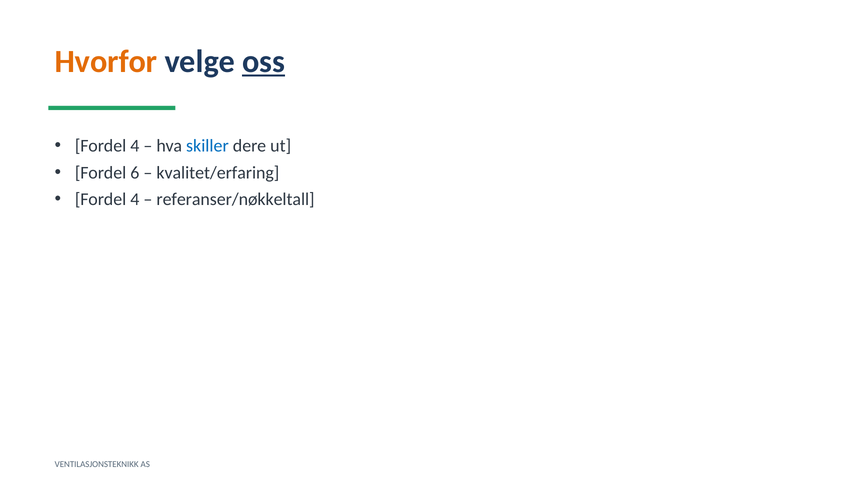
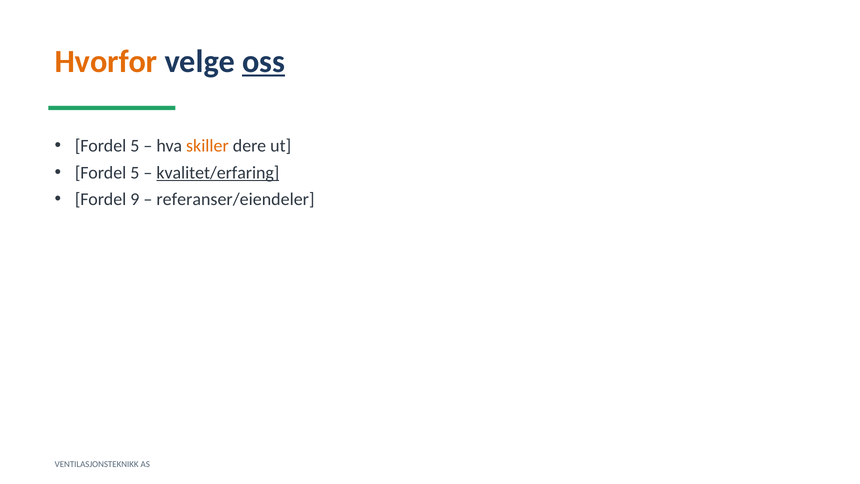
4: 4 -> 5 (135, 146)
skiller colour: blue -> orange (207, 146)
6: 6 -> 5 (135, 173)
kvalitet/erfaring underline: none -> present (218, 173)
4: 4 -> 9 (135, 199)
referanser/nøkkeltall: referanser/nøkkeltall -> referanser/eiendeler (235, 199)
